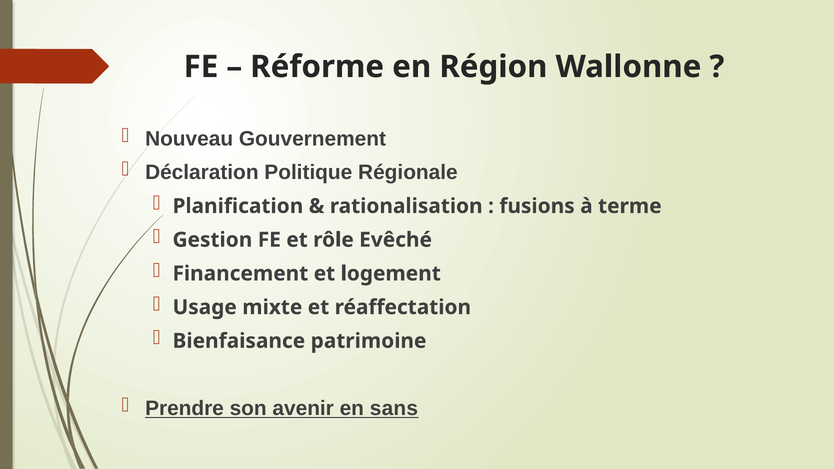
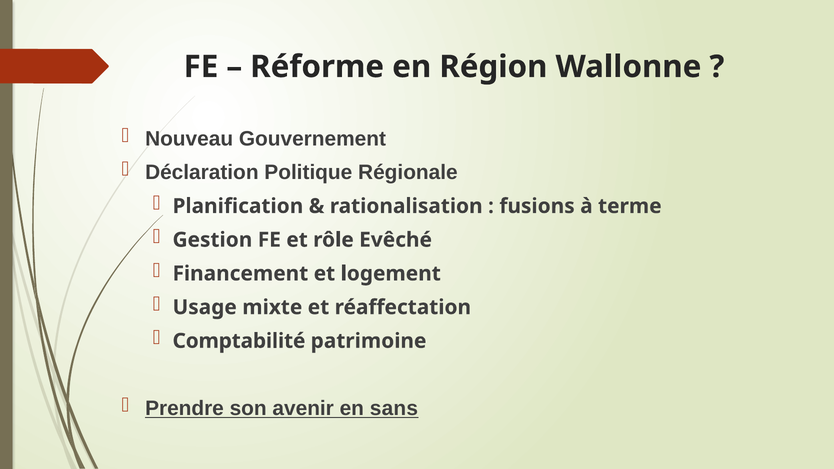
Bienfaisance: Bienfaisance -> Comptabilité (239, 341)
